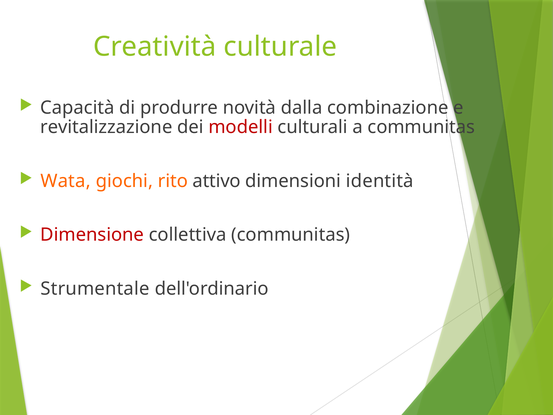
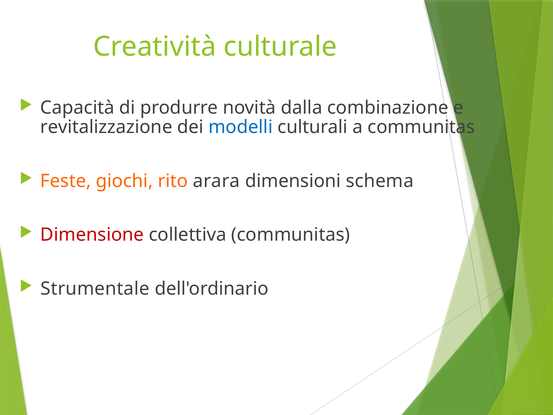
modelli colour: red -> blue (241, 127)
Wata: Wata -> Feste (66, 181)
attivo: attivo -> arara (216, 181)
identità: identità -> schema (380, 181)
